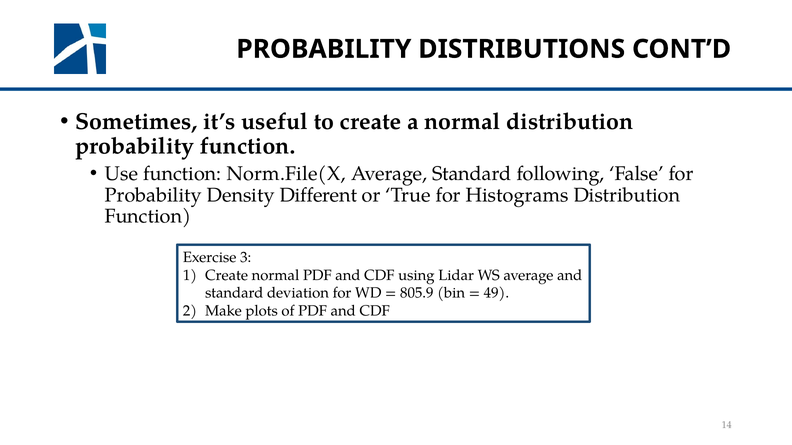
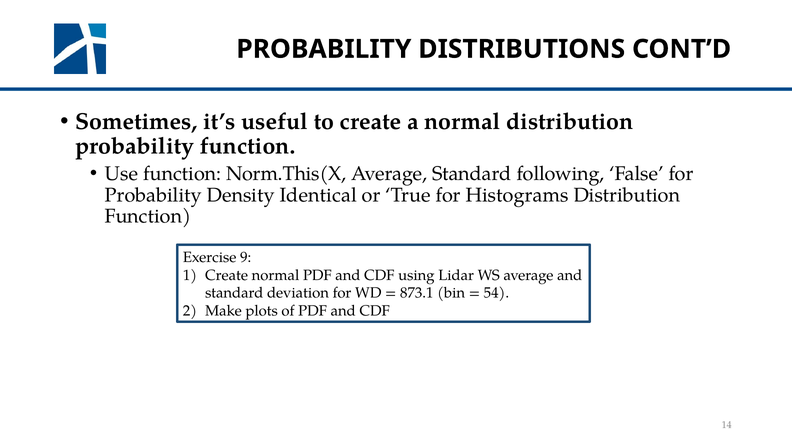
Norm.File(X: Norm.File(X -> Norm.This(X (286, 174)
Different: Different -> Identical (318, 195)
3: 3 -> 9 (246, 258)
805.9: 805.9 -> 873.1 (417, 293)
49: 49 -> 54 (496, 293)
